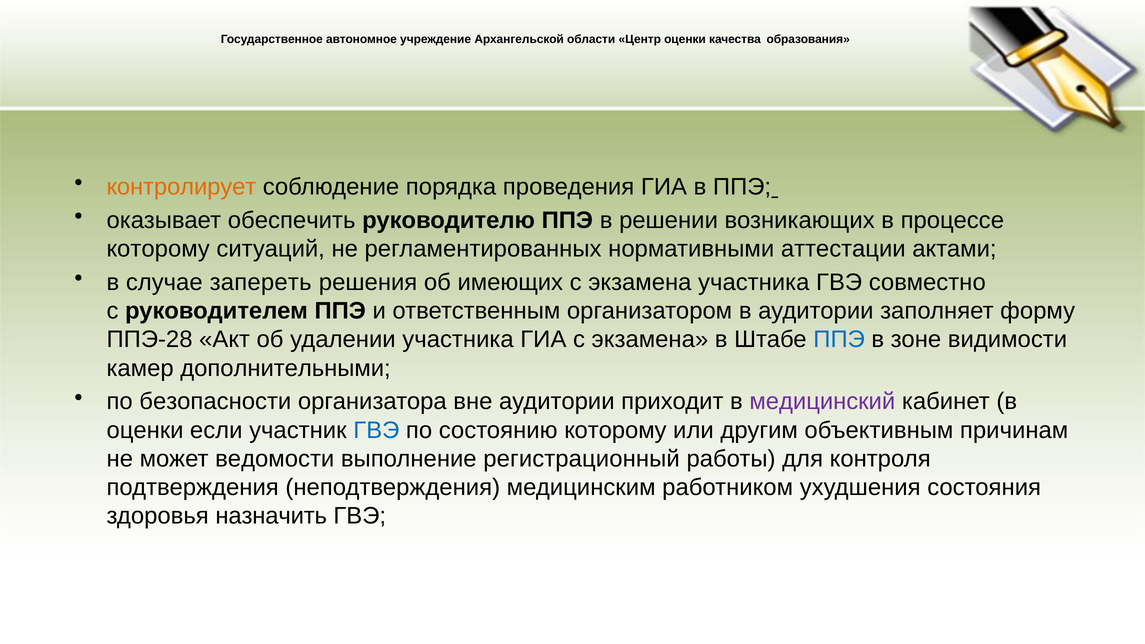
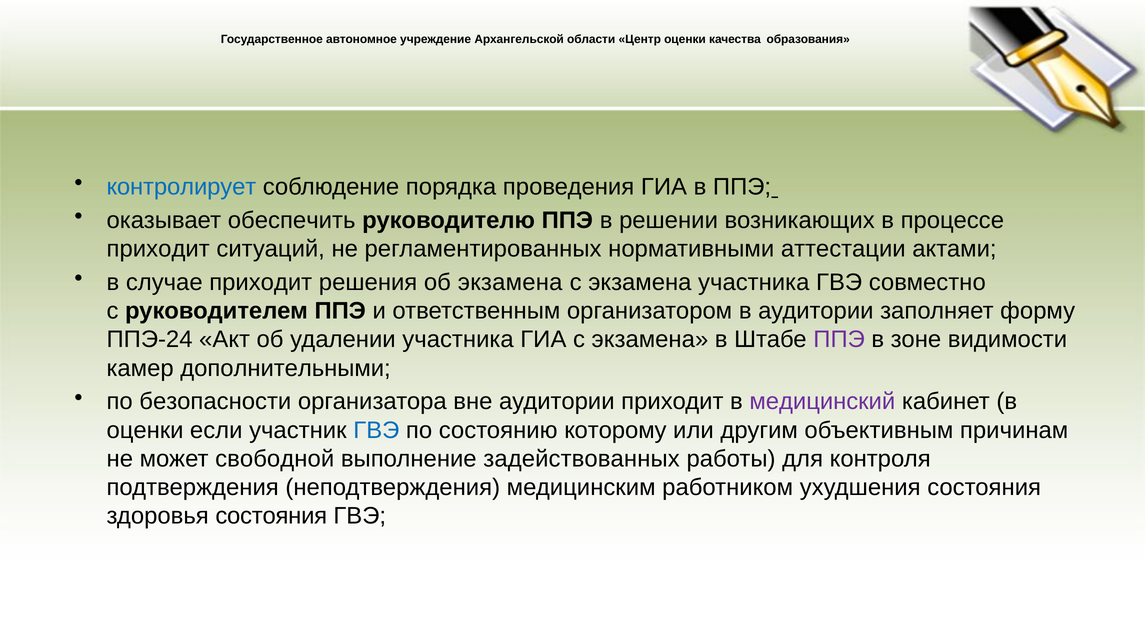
контролирует colour: orange -> blue (181, 187)
которому: которому -> приходит (158, 249)
случае запереть: запереть -> приходит (261, 282)
об имеющих: имеющих -> экзамена (510, 282)
ППЭ-28: ППЭ-28 -> ППЭ-24 (150, 340)
ППЭ colour: blue -> purple (839, 340)
ведомости: ведомости -> свободной (275, 459)
регистрационный: регистрационный -> задействованных (582, 459)
здоровья назначить: назначить -> состояния (271, 516)
